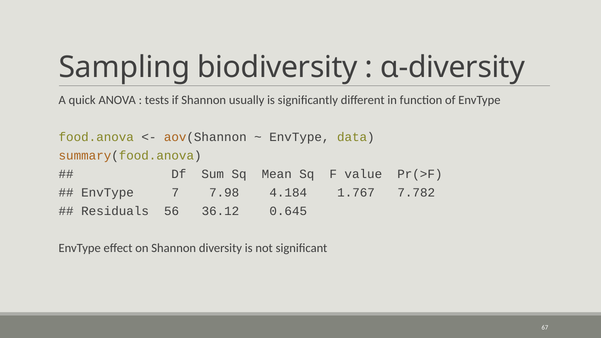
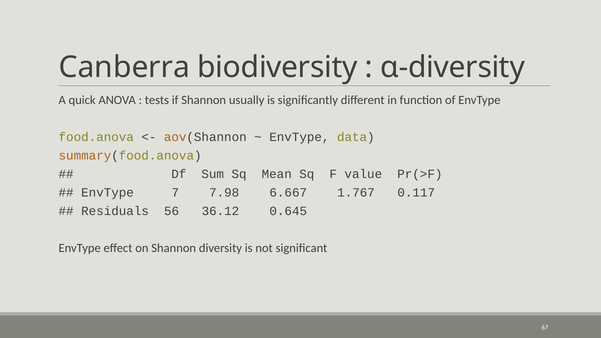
Sampling: Sampling -> Canberra (124, 67)
4.184: 4.184 -> 6.667 (288, 193)
7.782: 7.782 -> 0.117 (416, 193)
